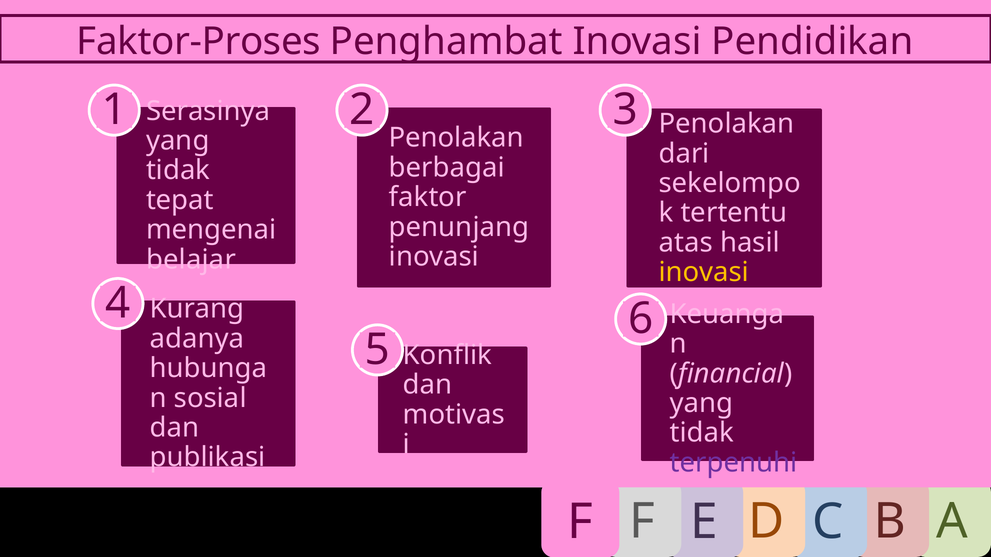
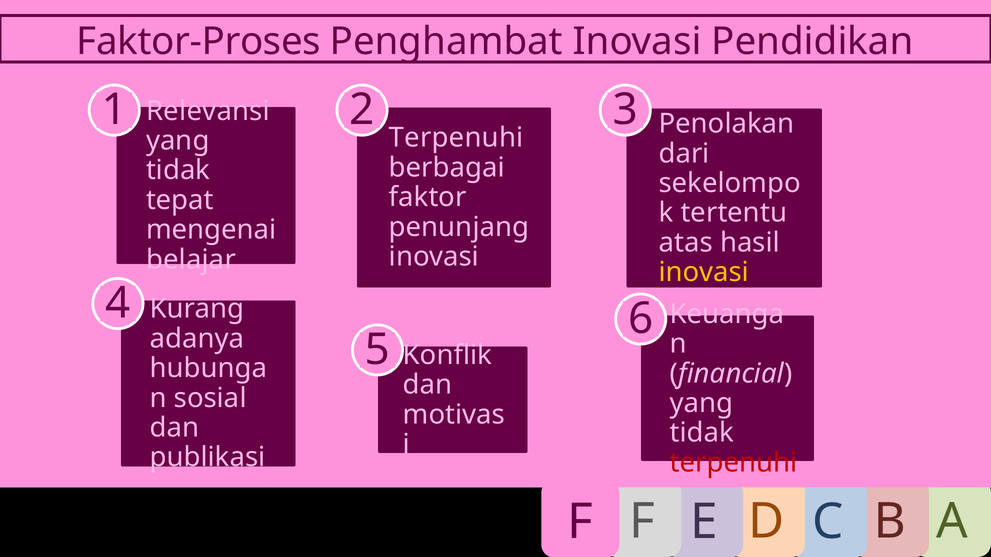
Serasinya: Serasinya -> Relevansi (208, 111)
Penolakan: Penolakan -> Terpenuhi (456, 138)
terpenuhi colour: purple -> red (734, 463)
